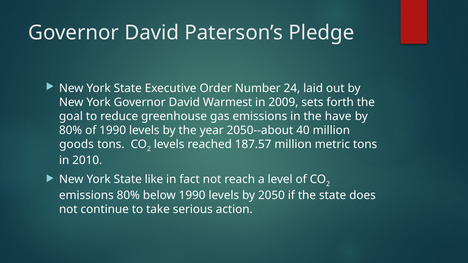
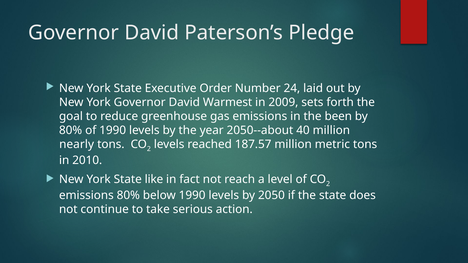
have: have -> been (338, 116)
goods: goods -> nearly (77, 145)
